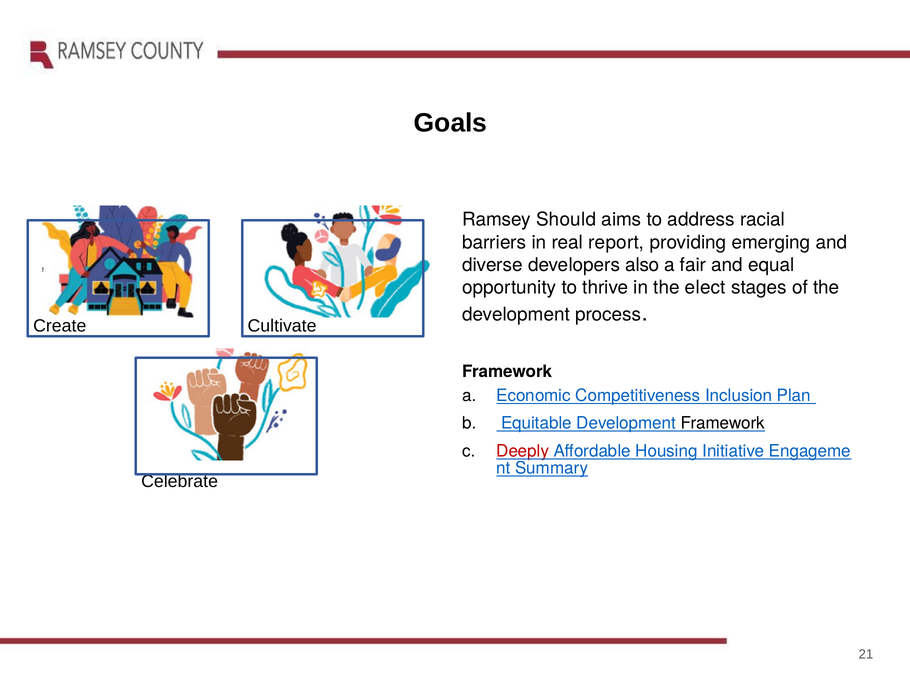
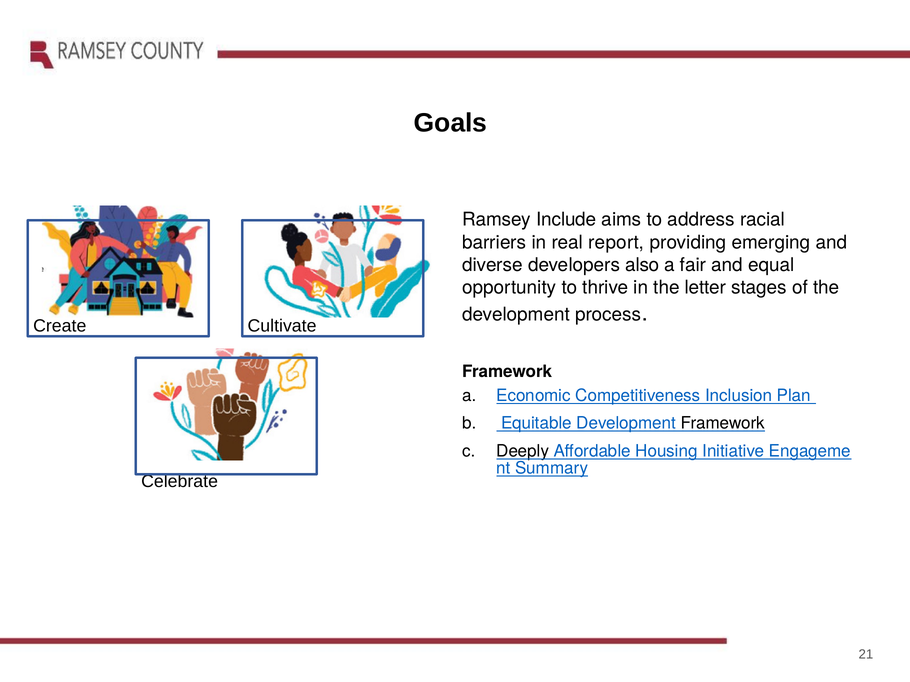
Should: Should -> Include (566, 220)
elect: elect -> letter (706, 288)
Deeply colour: red -> black (523, 452)
